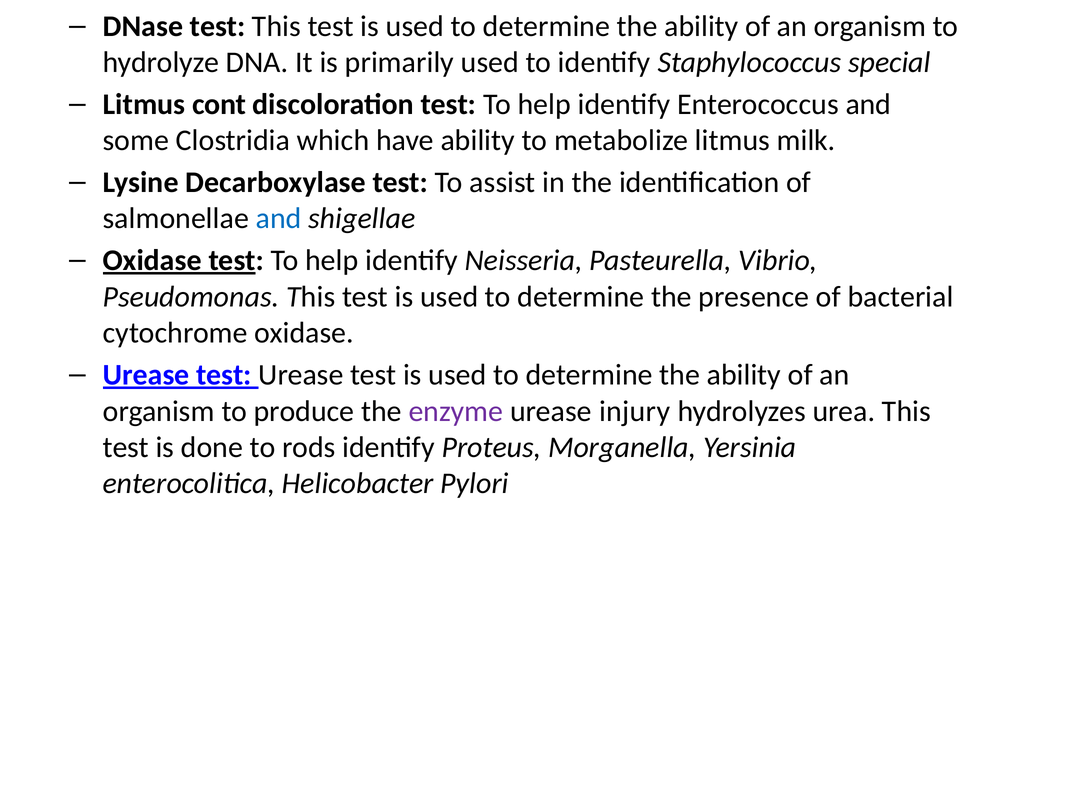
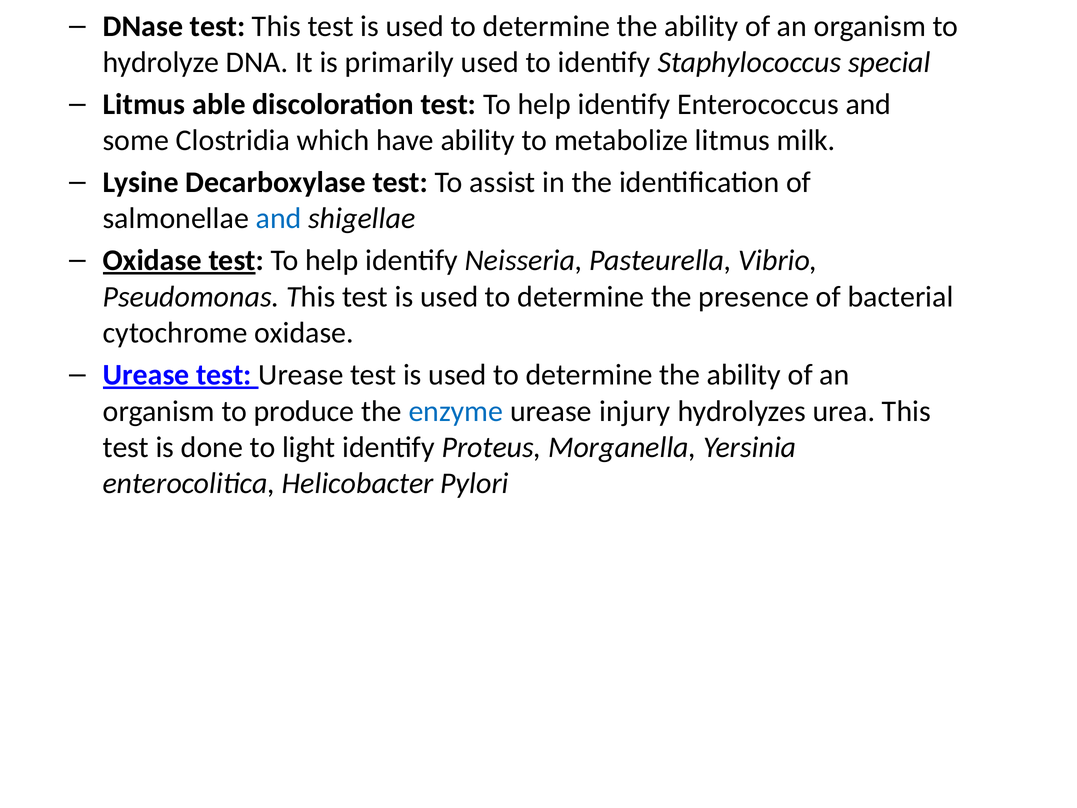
cont: cont -> able (219, 104)
enzyme colour: purple -> blue (456, 411)
rods: rods -> light (309, 447)
